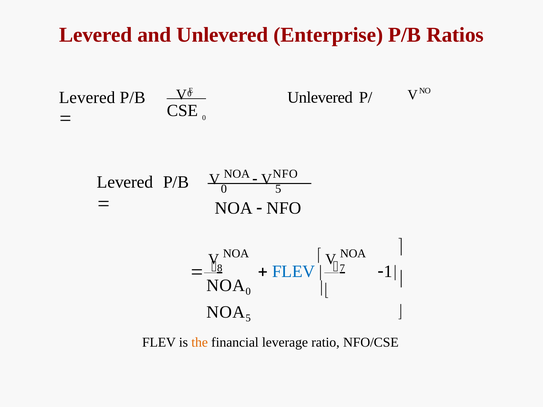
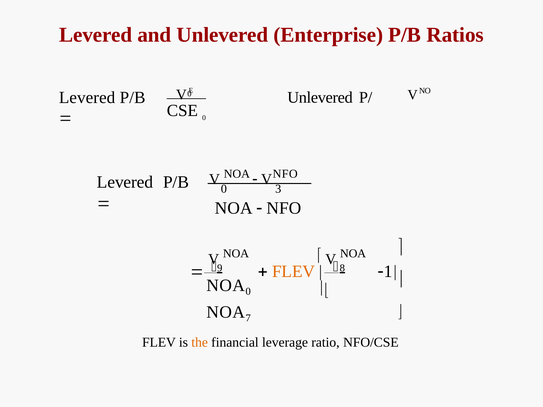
0 5: 5 -> 3 (278, 189)
7: 7 -> 8 (342, 268)
8: 8 -> 9 (220, 268)
FLEV colour: blue -> orange (294, 272)
NOA 5: 5 -> 7 (248, 318)
